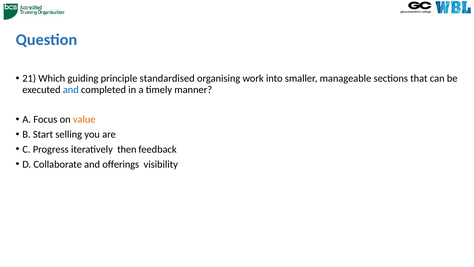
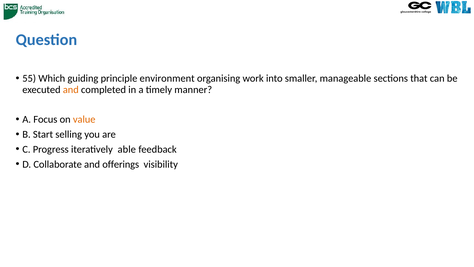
21: 21 -> 55 (29, 78)
standardised: standardised -> environment (167, 78)
and colour: blue -> orange (71, 89)
then: then -> able (127, 149)
